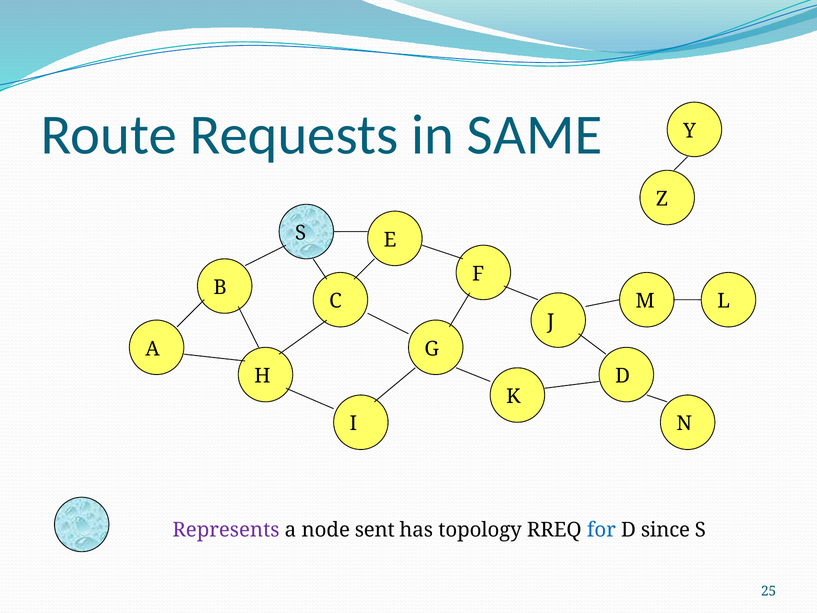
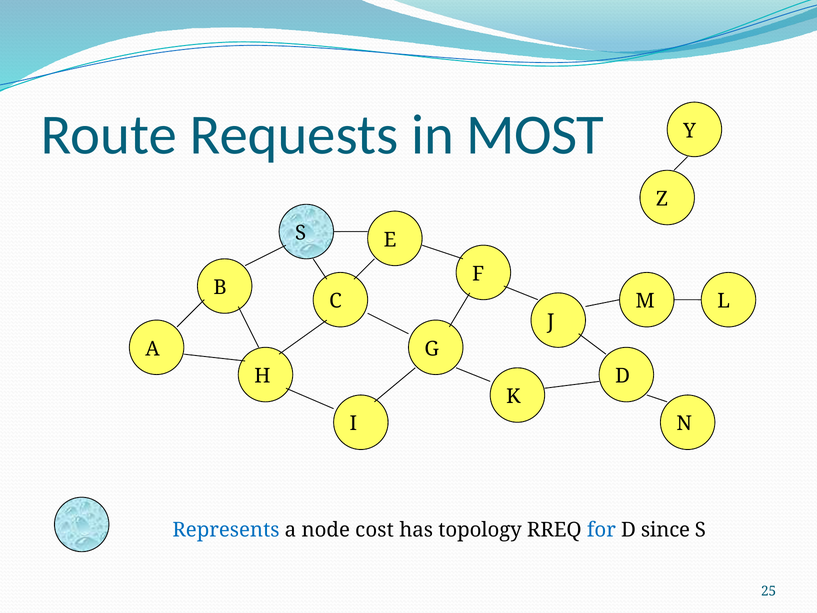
SAME: SAME -> MOST (535, 135)
Represents colour: purple -> blue (226, 530)
sent: sent -> cost (375, 530)
